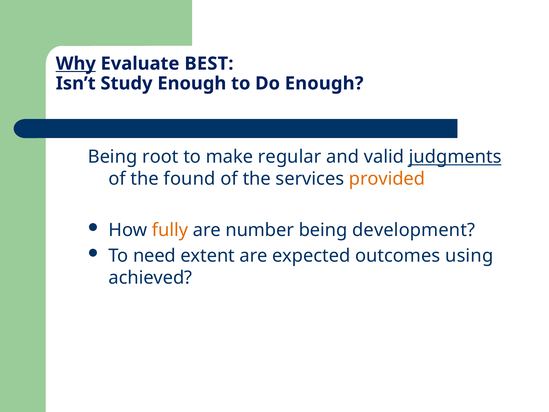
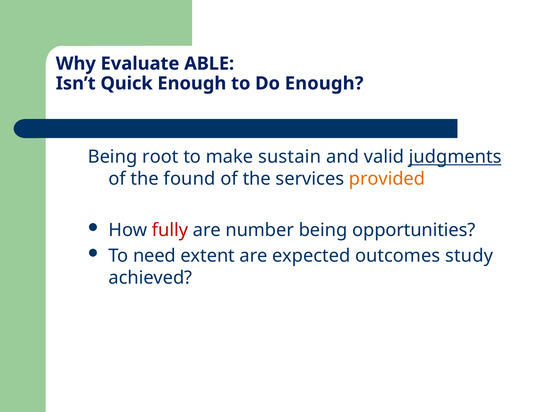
Why underline: present -> none (76, 64)
BEST: BEST -> ABLE (209, 64)
Study: Study -> Quick (127, 83)
regular: regular -> sustain (290, 157)
fully colour: orange -> red (170, 230)
development: development -> opportunities (414, 230)
using: using -> study (469, 256)
